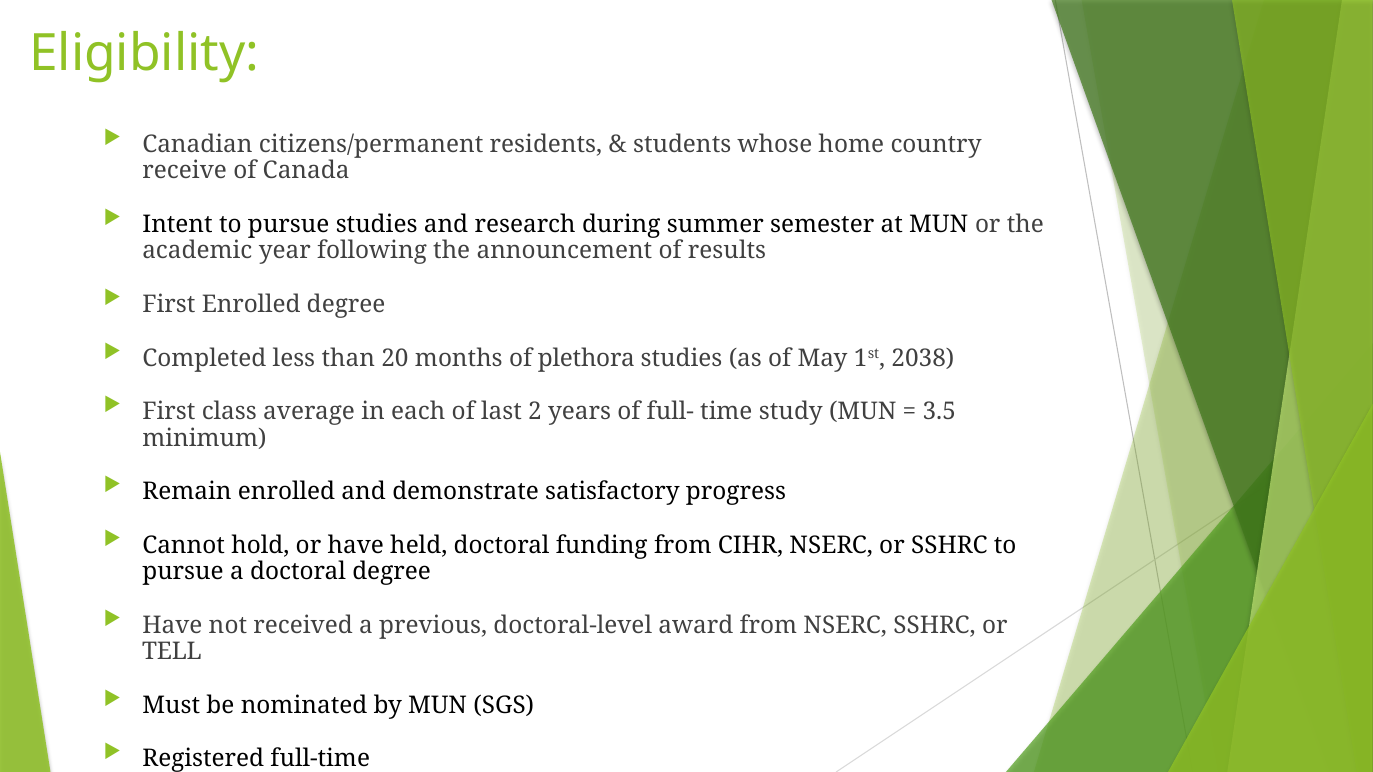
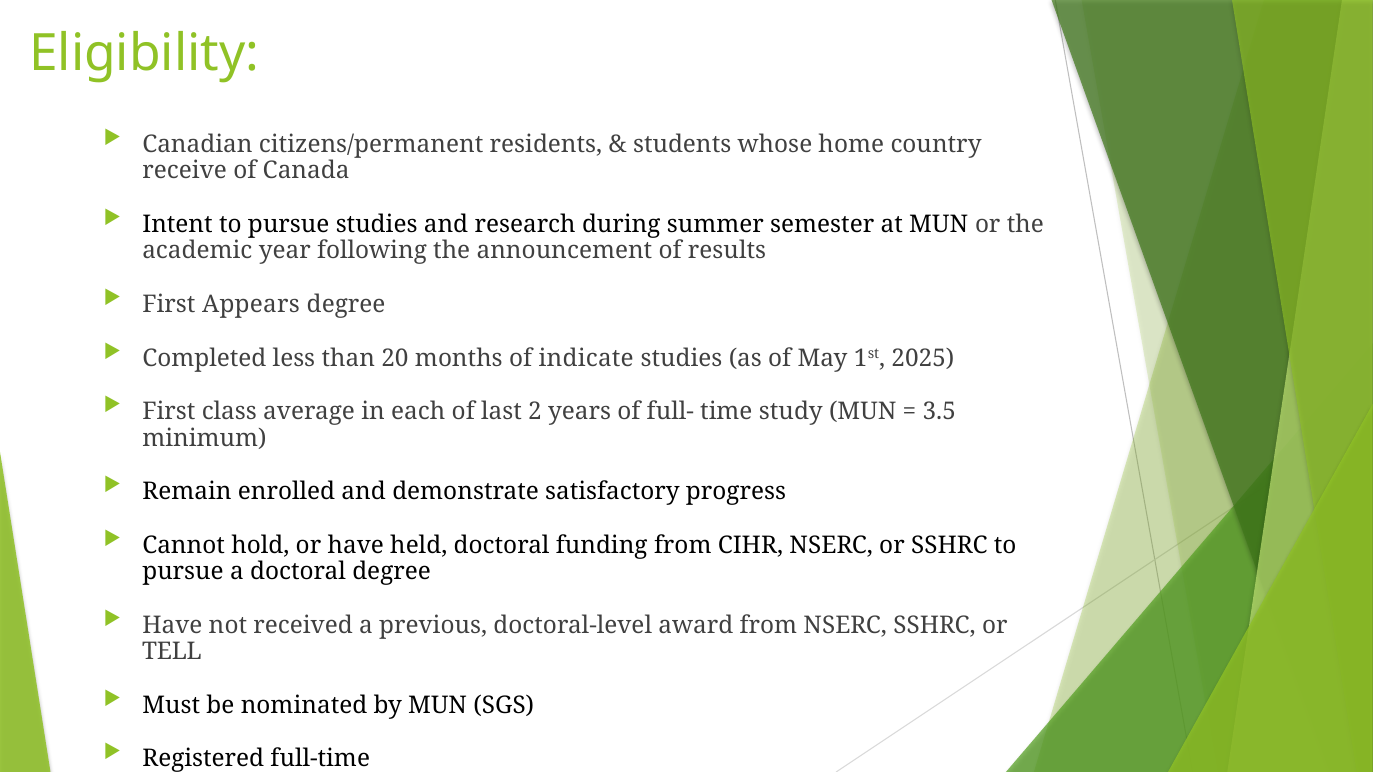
First Enrolled: Enrolled -> Appears (251, 305)
plethora: plethora -> indicate (586, 358)
2038: 2038 -> 2025 (923, 358)
